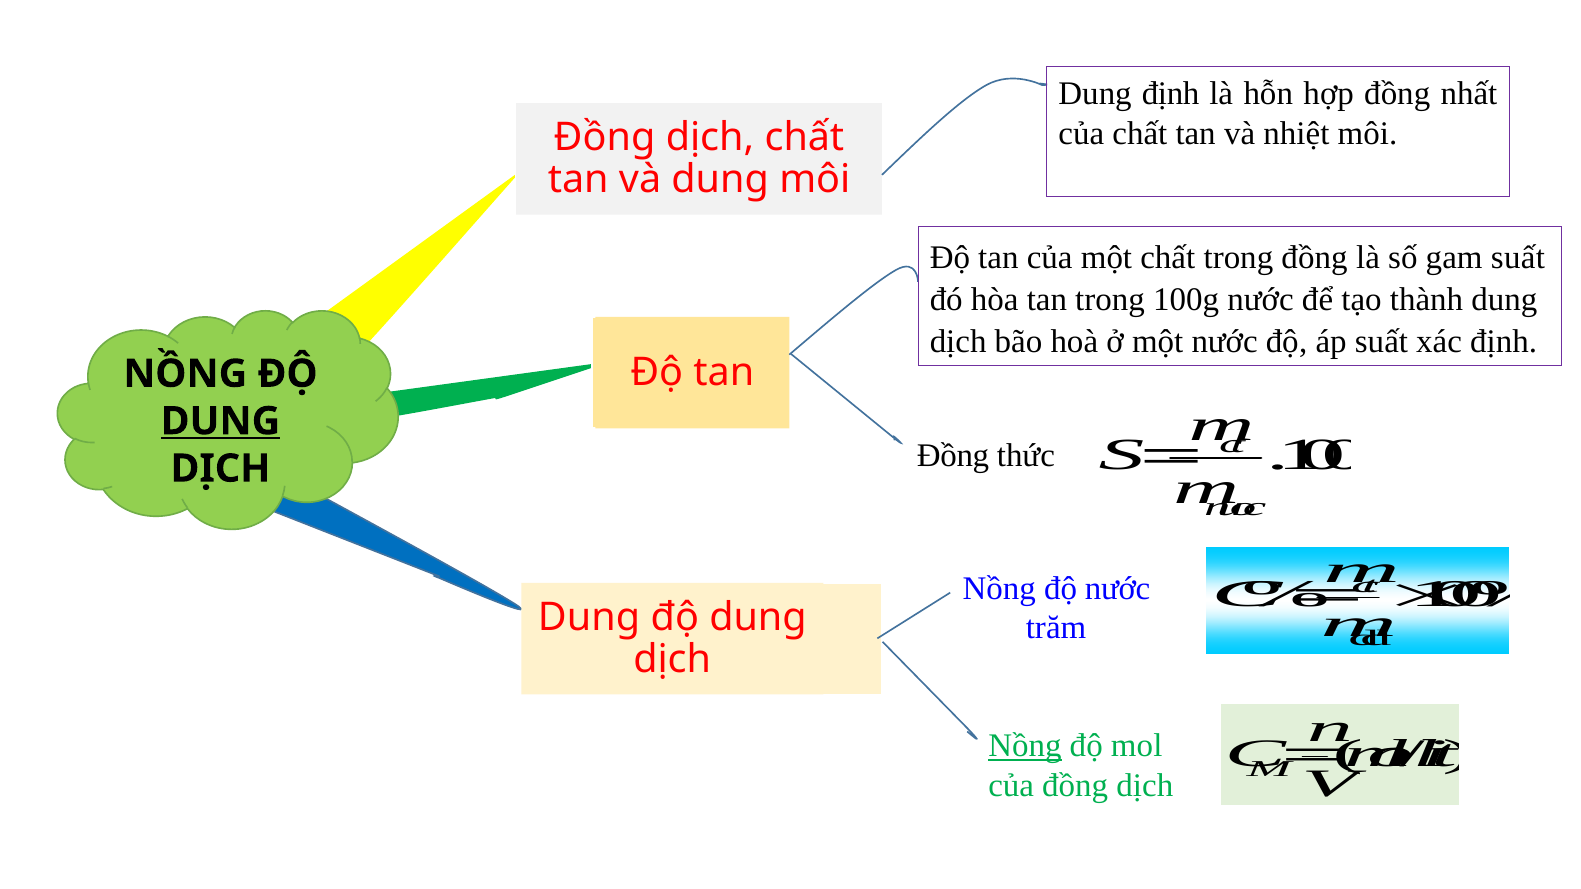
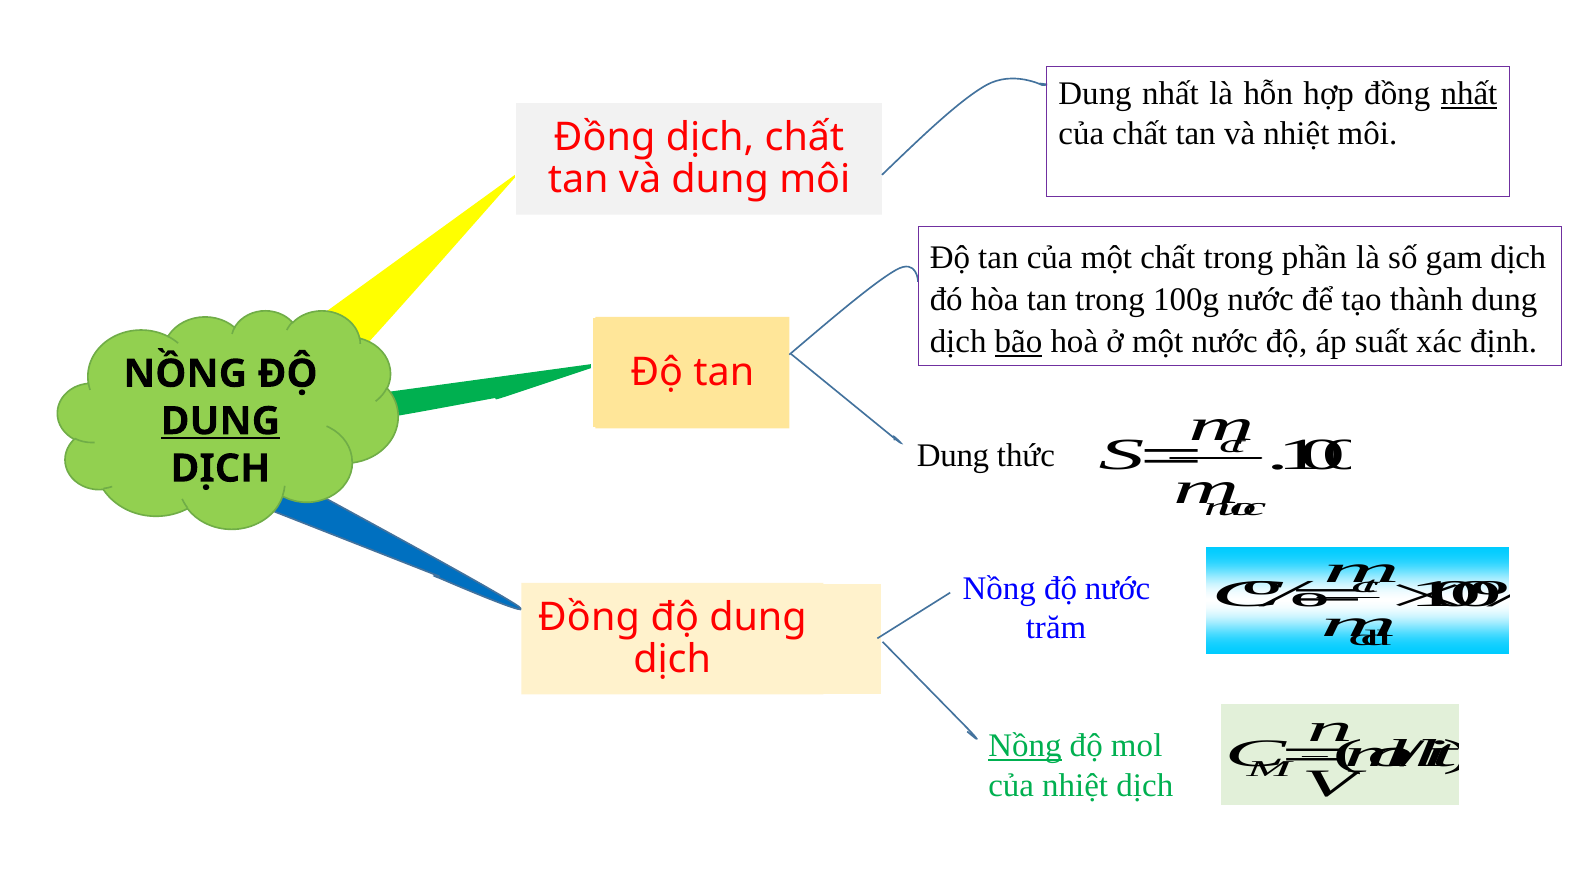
Dung định: định -> nhất (1170, 94)
nhất underline: none -> present (1469, 94)
trong đồng: đồng -> phần (1314, 258)
gam suất: suất -> dịch (1518, 258)
bão underline: none -> present (1018, 342)
Đồng: Đồng -> Dung (953, 455)
Dung: Dung -> Đồng (589, 617)
của đồng: đồng -> nhiệt (1075, 786)
